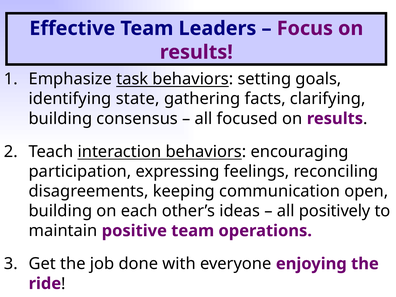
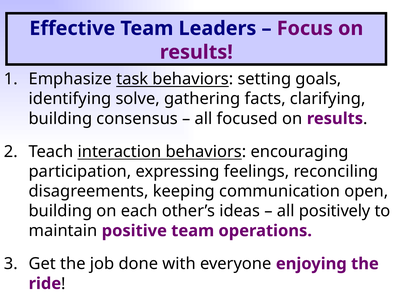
state: state -> solve (138, 99)
